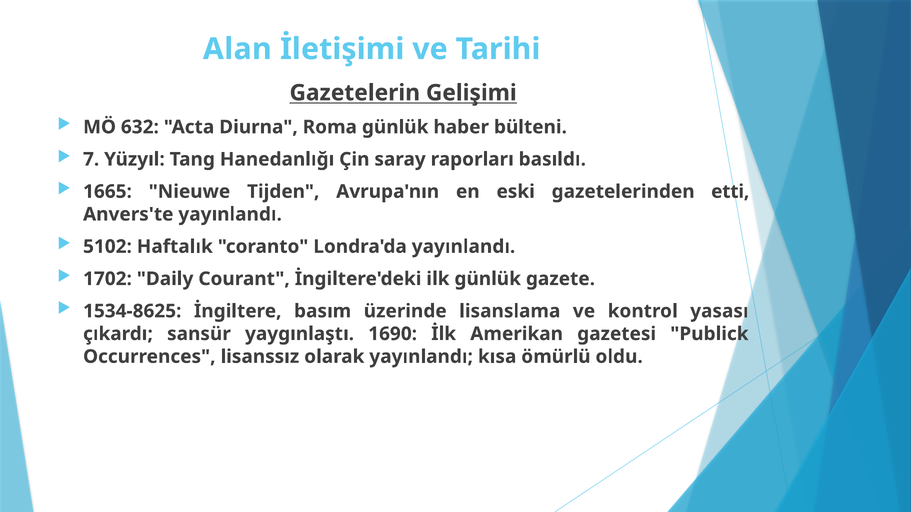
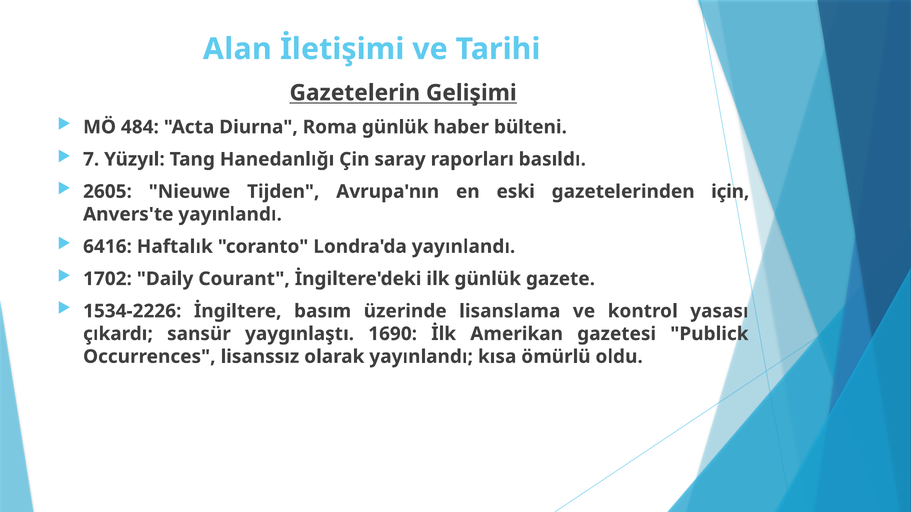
632: 632 -> 484 (140, 127)
1665: 1665 -> 2605 (107, 192)
etti: etti -> için (730, 192)
5102: 5102 -> 6416 (107, 247)
1534-8625: 1534-8625 -> 1534-2226 (132, 311)
